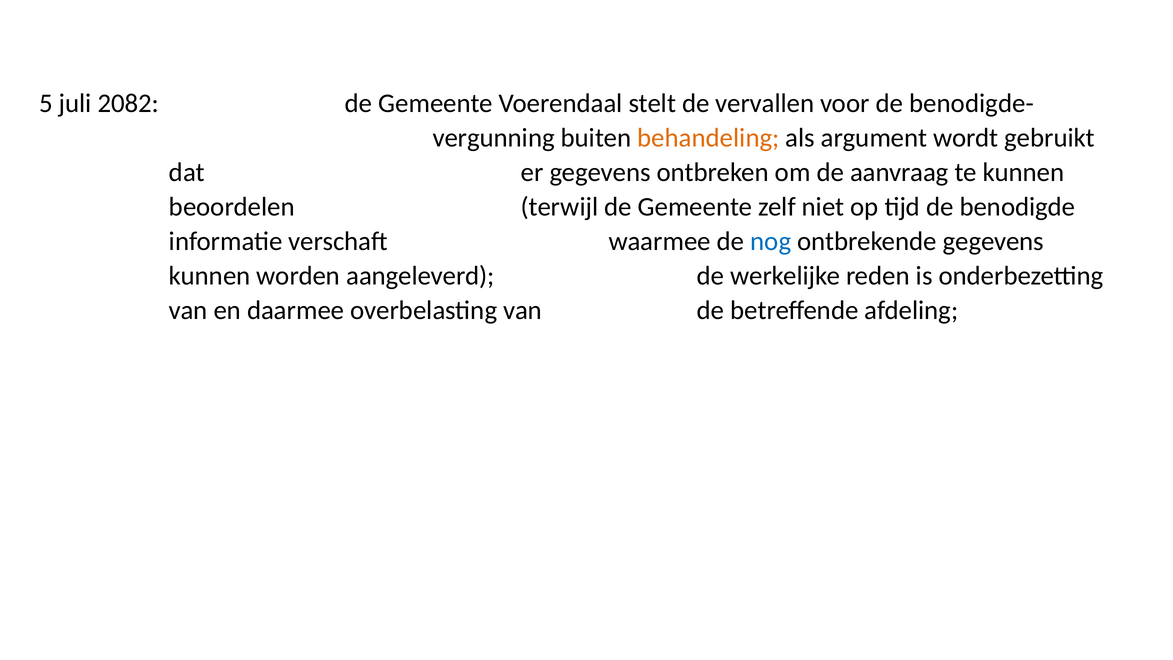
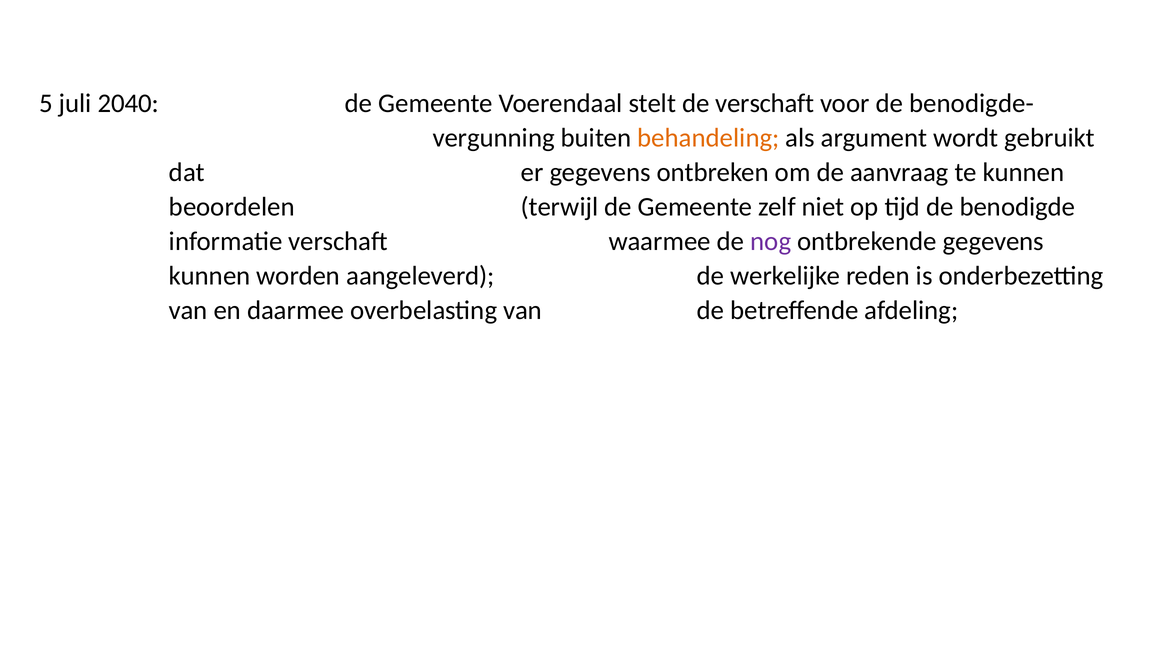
2082: 2082 -> 2040 (128, 103)
de vervallen: vervallen -> verschaft (765, 103)
nog colour: blue -> purple (771, 241)
